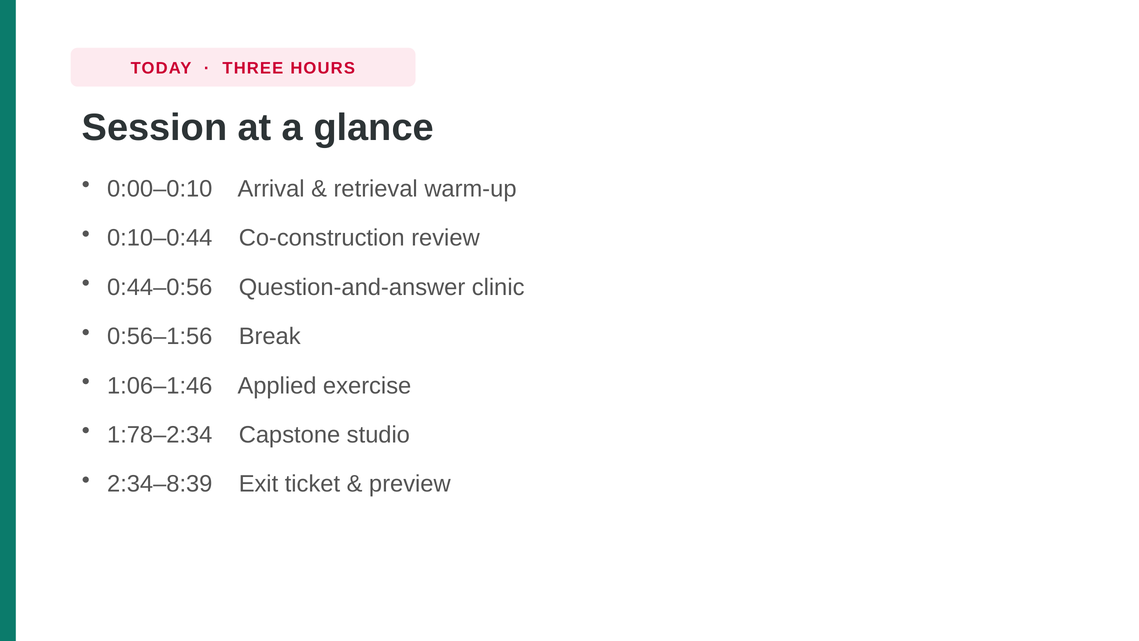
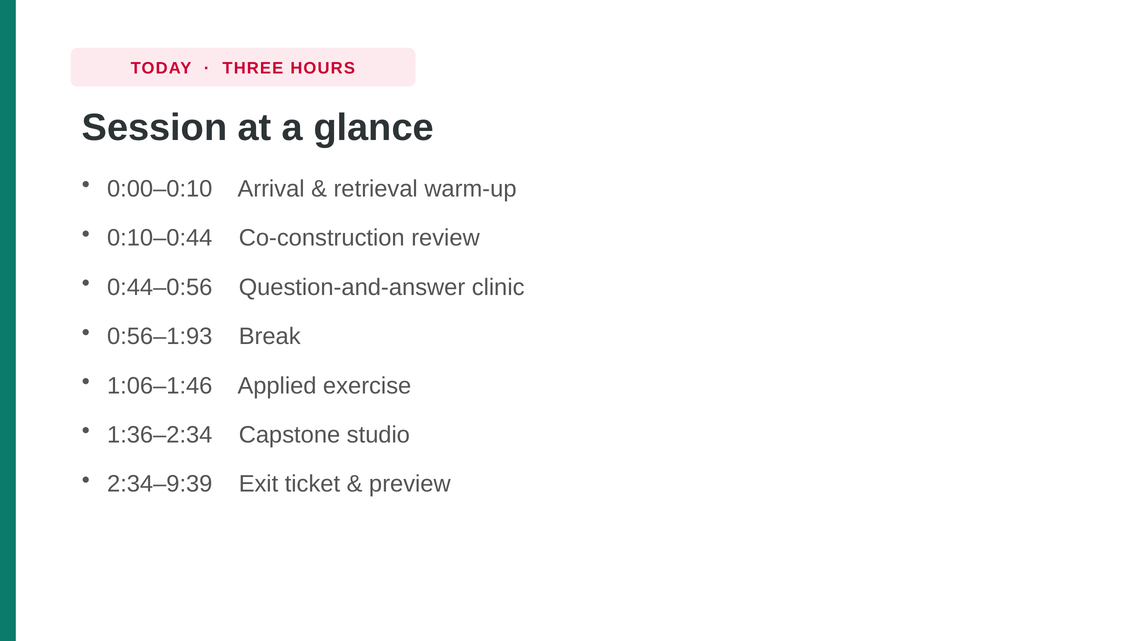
0:56–1:56: 0:56–1:56 -> 0:56–1:93 (160, 336)
1:78–2:34: 1:78–2:34 -> 1:36–2:34 (160, 435)
2:34–8:39: 2:34–8:39 -> 2:34–9:39 (160, 484)
